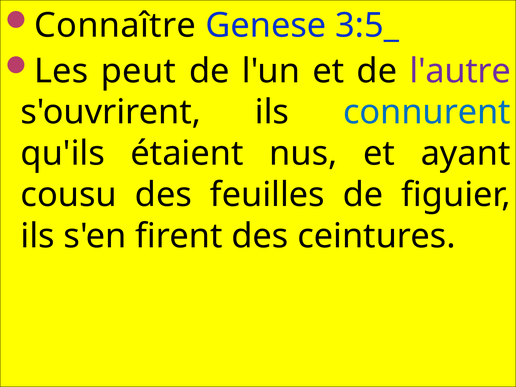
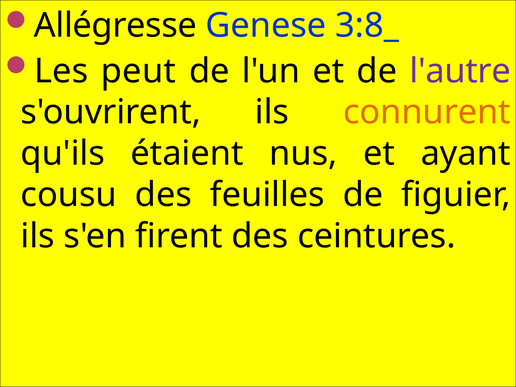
Connaître: Connaître -> Allégresse (115, 26)
3:5_: 3:5_ -> 3:8_ (367, 26)
connurent colour: blue -> orange (427, 112)
